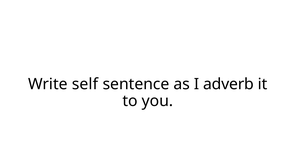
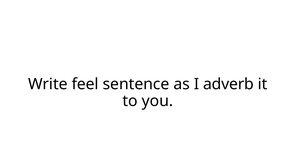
self: self -> feel (85, 84)
